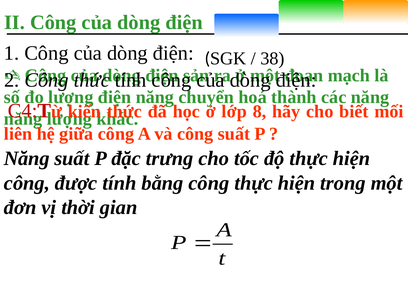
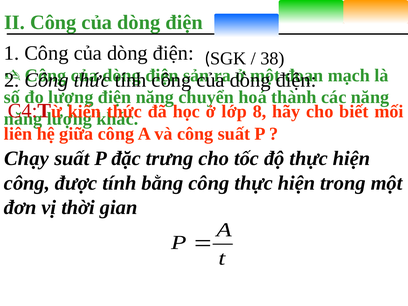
Năng: Năng -> Chạy (27, 158)
